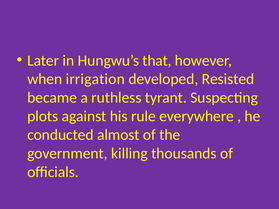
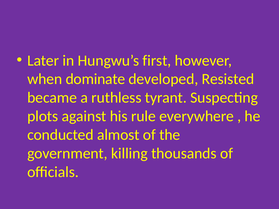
that: that -> first (157, 61)
irrigation: irrigation -> dominate (95, 79)
